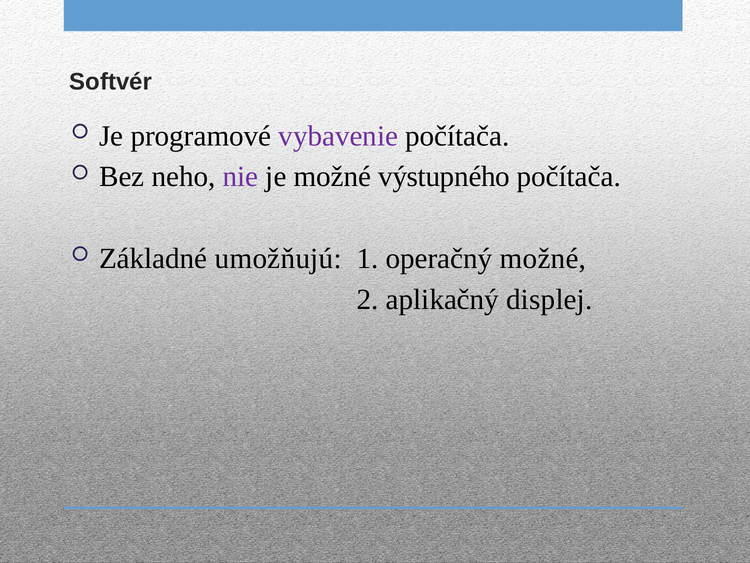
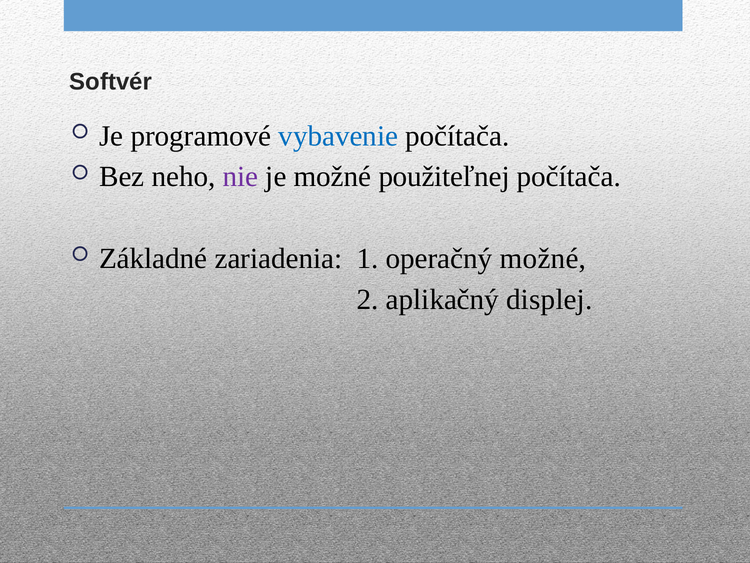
vybavenie colour: purple -> blue (338, 136)
výstupného: výstupného -> použiteľnej (444, 177)
umožňujú: umožňujú -> zariadenia (278, 258)
